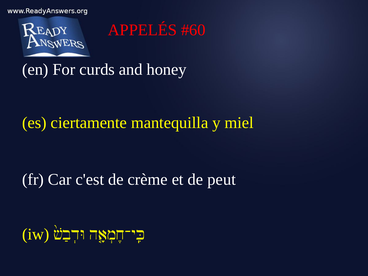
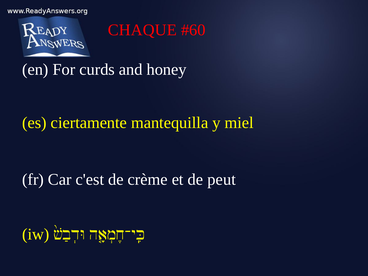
APPELÉS: APPELÉS -> CHAQUE (142, 30)
